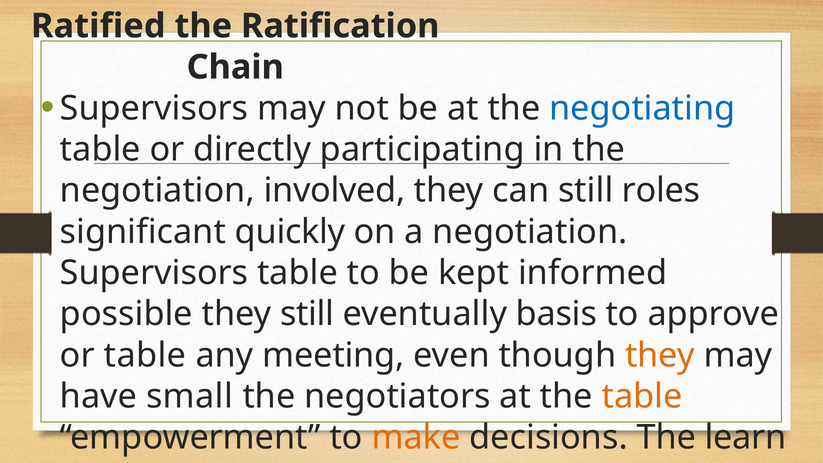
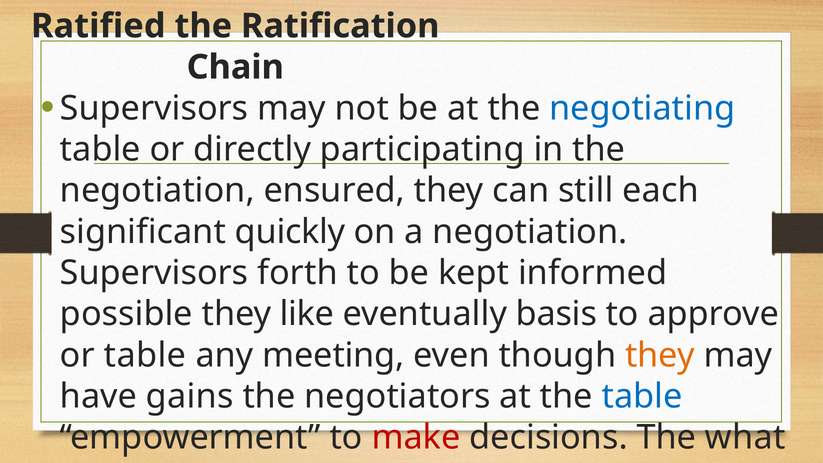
involved: involved -> ensured (334, 191)
still roles: roles -> each (661, 191)
Supervisors table: table -> forth (297, 273)
they still: still -> like (307, 314)
small: small -> gains (190, 396)
table colour: orange -> blue (642, 396)
make colour: orange -> red (416, 437)
learn: learn -> what (745, 437)
